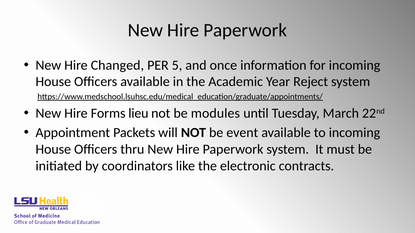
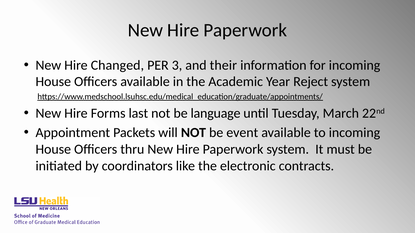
5: 5 -> 3 (177, 65)
once: once -> their (223, 65)
lieu: lieu -> last (138, 114)
modules: modules -> language (216, 114)
